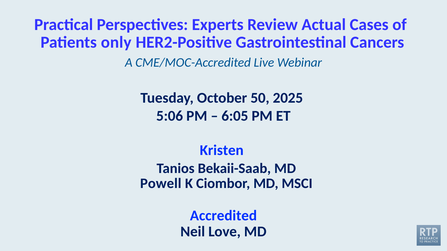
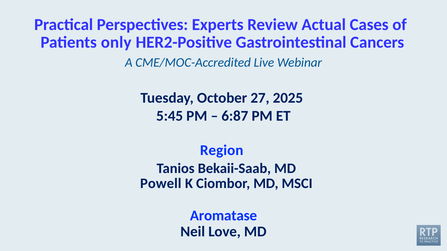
50: 50 -> 27 (260, 98)
5:06: 5:06 -> 5:45 (170, 116)
6:05: 6:05 -> 6:87 (235, 116)
Kristen: Kristen -> Region (222, 151)
Accredited: Accredited -> Aromatase (223, 216)
